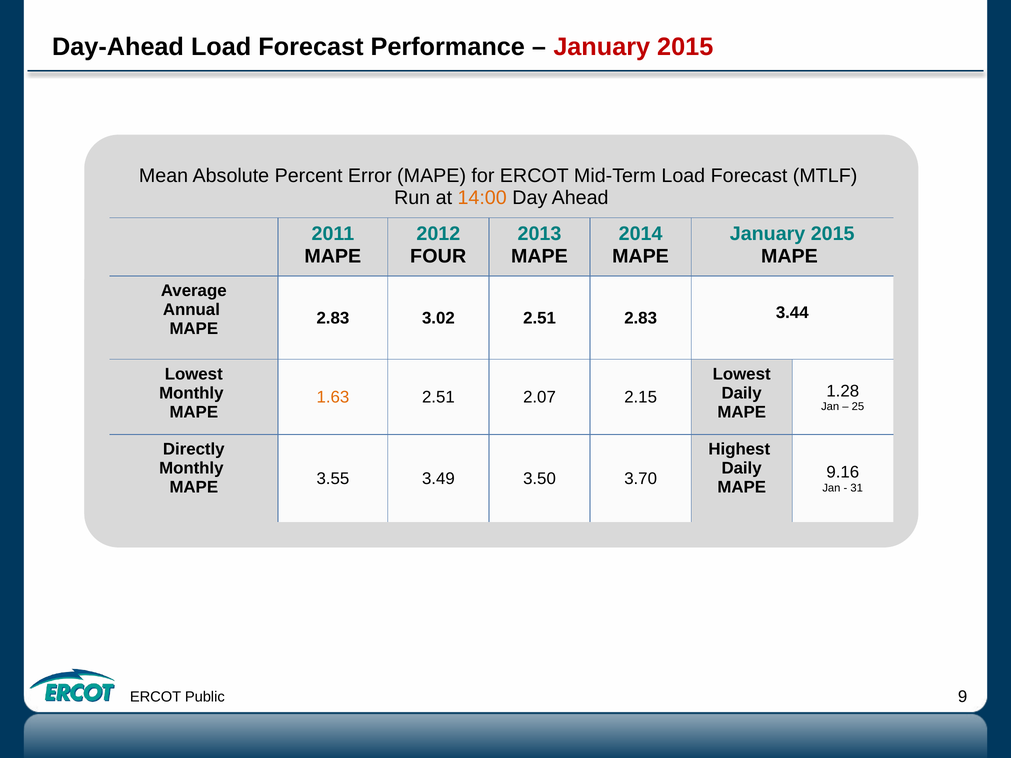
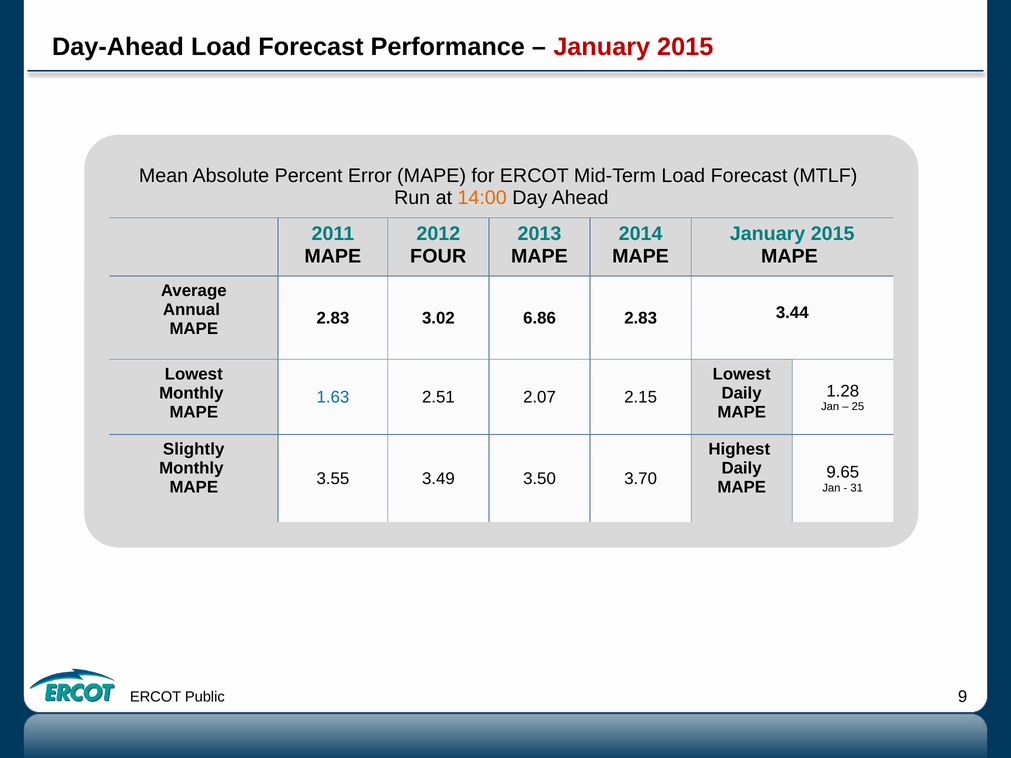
3.02 2.51: 2.51 -> 6.86 (540, 318)
1.63 colour: orange -> blue (333, 397)
Directly: Directly -> Slightly (194, 449)
9.16: 9.16 -> 9.65 (843, 472)
